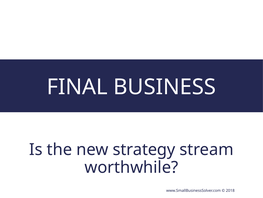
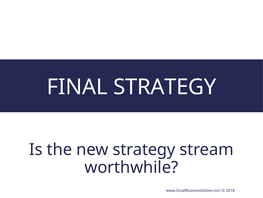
FINAL BUSINESS: BUSINESS -> STRATEGY (165, 87)
